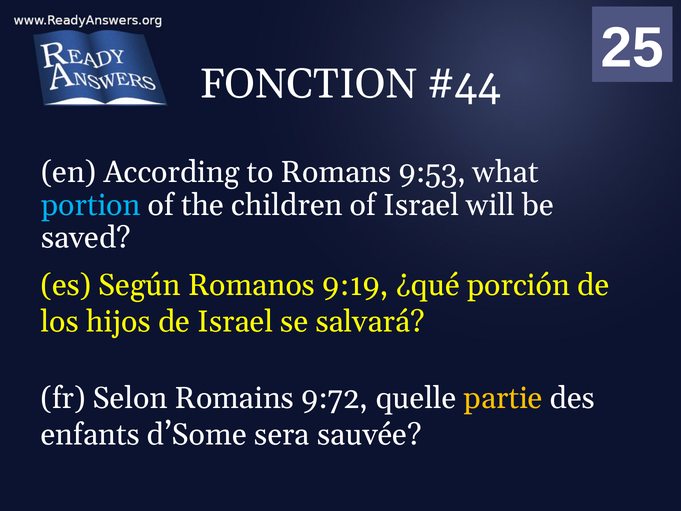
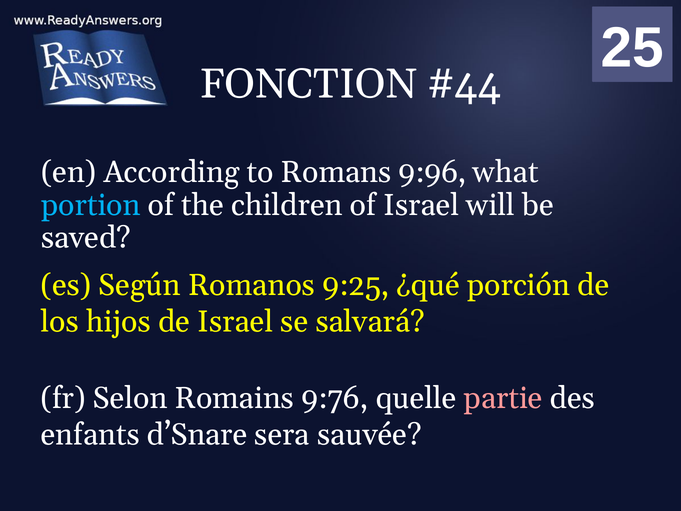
9:53: 9:53 -> 9:96 (432, 172)
9:19: 9:19 -> 9:25 (356, 285)
9:72: 9:72 -> 9:76 (335, 398)
partie colour: yellow -> pink (503, 398)
d’Some: d’Some -> d’Snare (197, 435)
